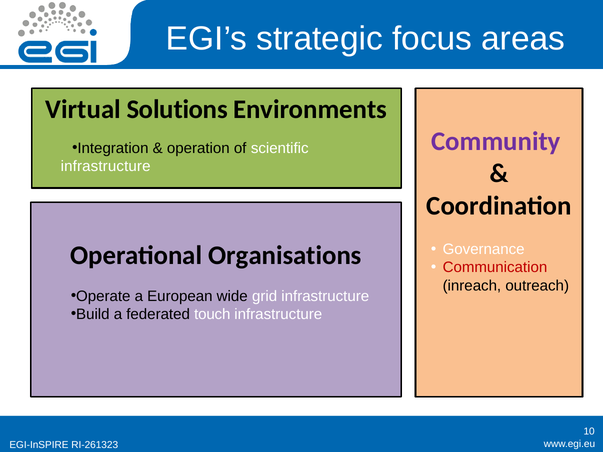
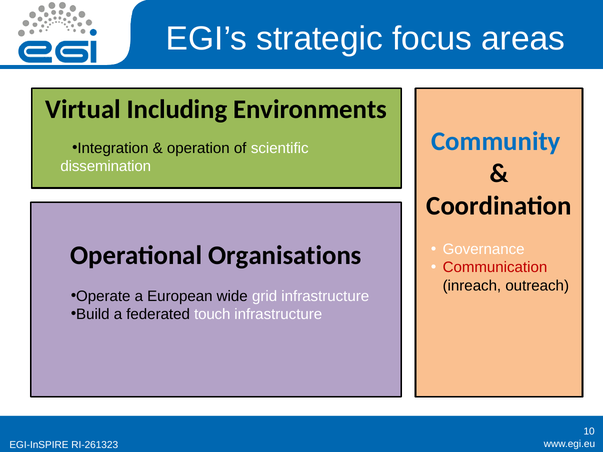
Solutions: Solutions -> Including (177, 109)
Community colour: purple -> blue (496, 142)
infrastructure: infrastructure -> dissemination (106, 166)
